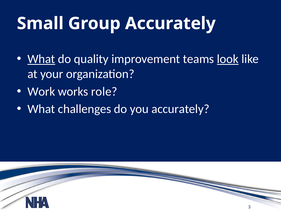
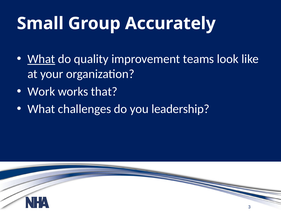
look underline: present -> none (228, 59)
role: role -> that (104, 91)
you accurately: accurately -> leadership (180, 109)
